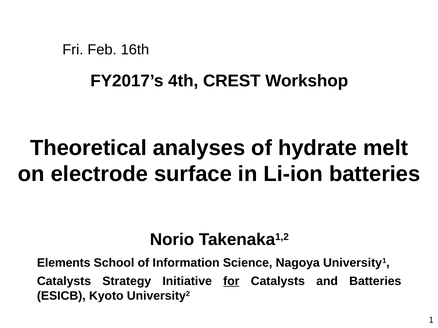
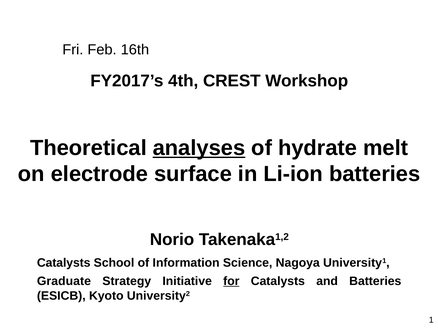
analyses underline: none -> present (199, 148)
Elements: Elements -> Catalysts (64, 263)
Catalysts: Catalysts -> Graduate (64, 282)
